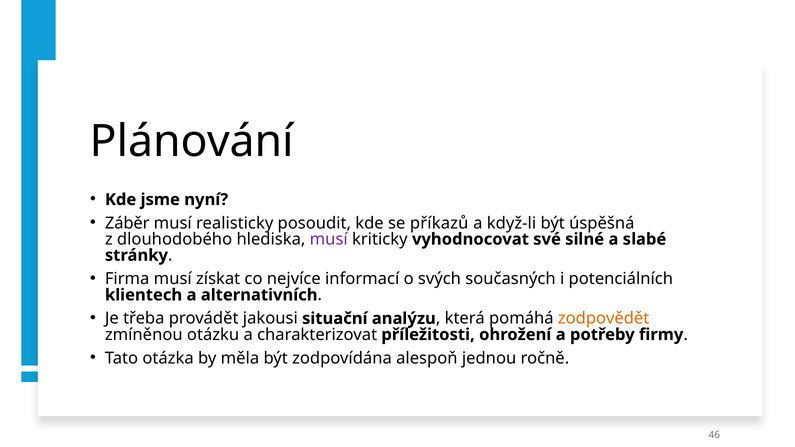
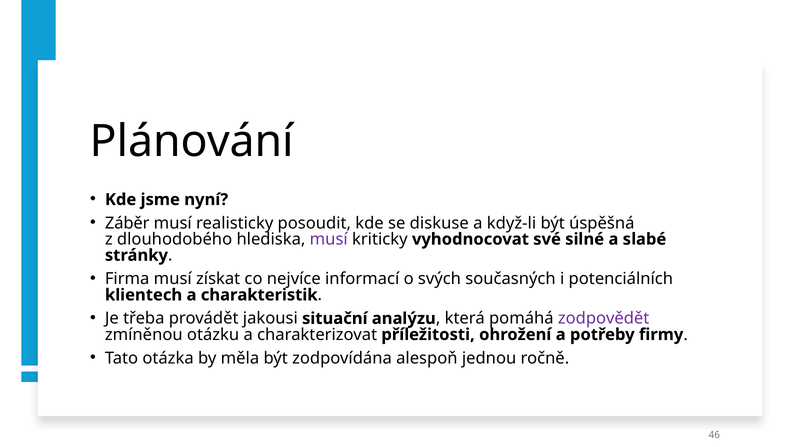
příkazů: příkazů -> diskuse (439, 223)
alternativních: alternativních -> charakteristik (259, 295)
zodpovědět colour: orange -> purple (604, 319)
